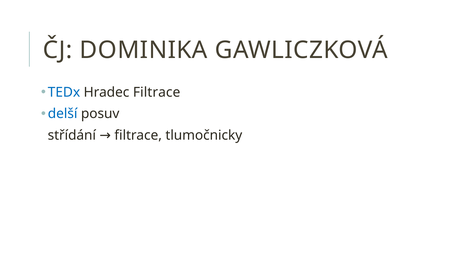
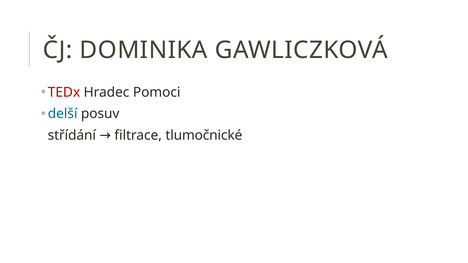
TEDx colour: blue -> red (64, 92)
Hradec Filtrace: Filtrace -> Pomoci (157, 92)
tlumočnicky: tlumočnicky -> tlumočnické (204, 135)
